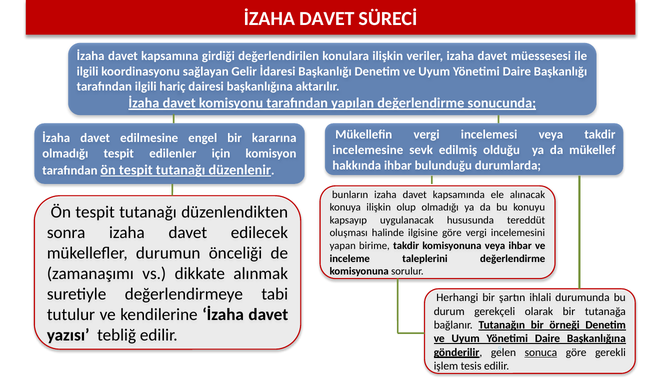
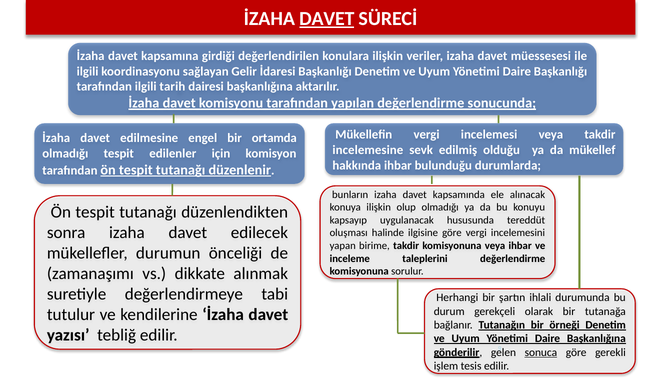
DAVET underline: none -> present (327, 19)
hariç: hariç -> tarih (172, 87)
kararına: kararına -> ortamda (274, 138)
